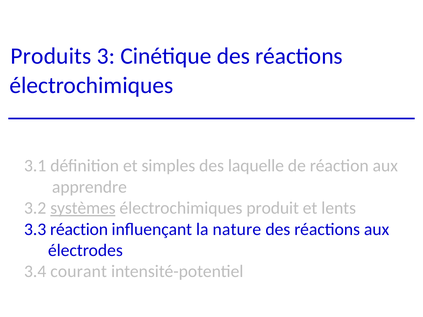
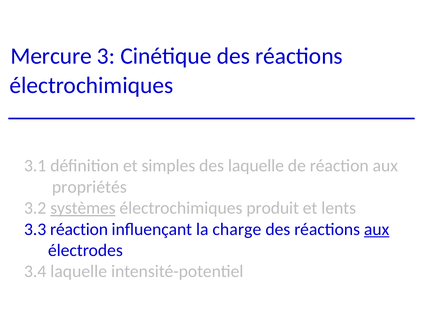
Produits: Produits -> Mercure (51, 56)
apprendre: apprendre -> propriétés (89, 187)
nature: nature -> charge (237, 229)
aux underline: none -> present (377, 229)
3.4 courant: courant -> laquelle (79, 272)
